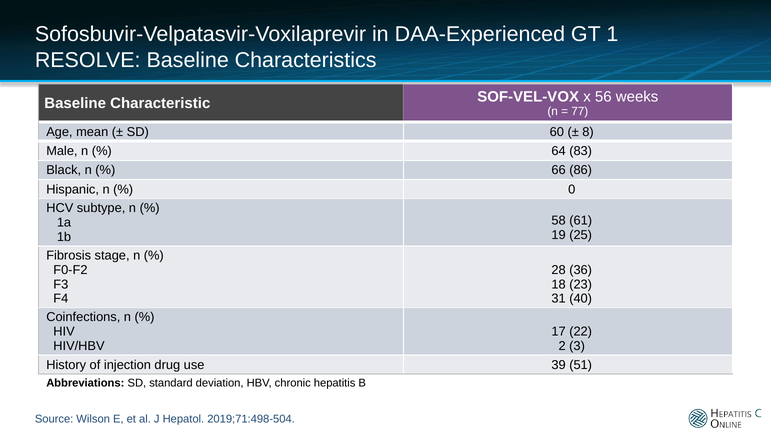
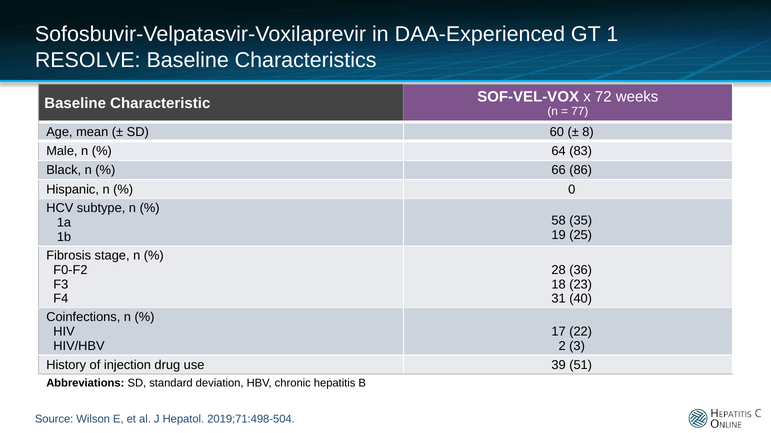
56: 56 -> 72 (603, 97)
61: 61 -> 35 (581, 221)
